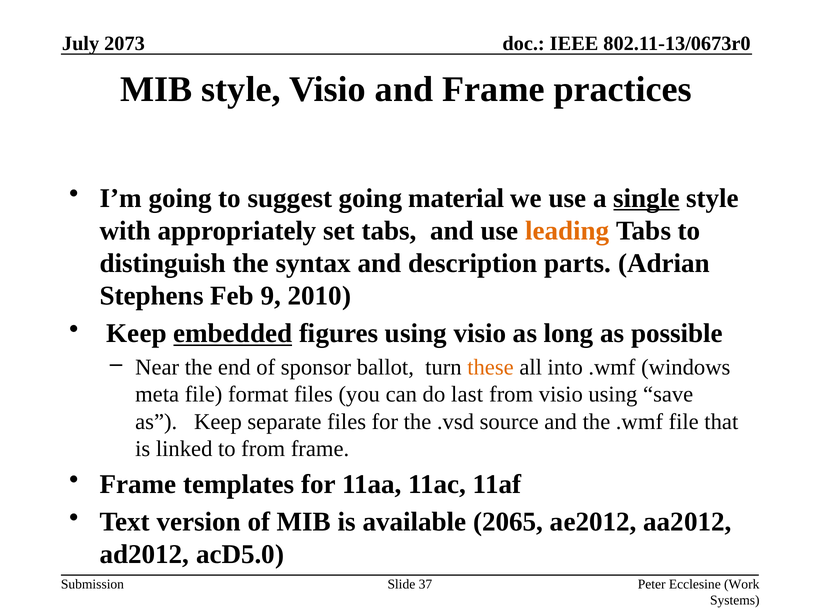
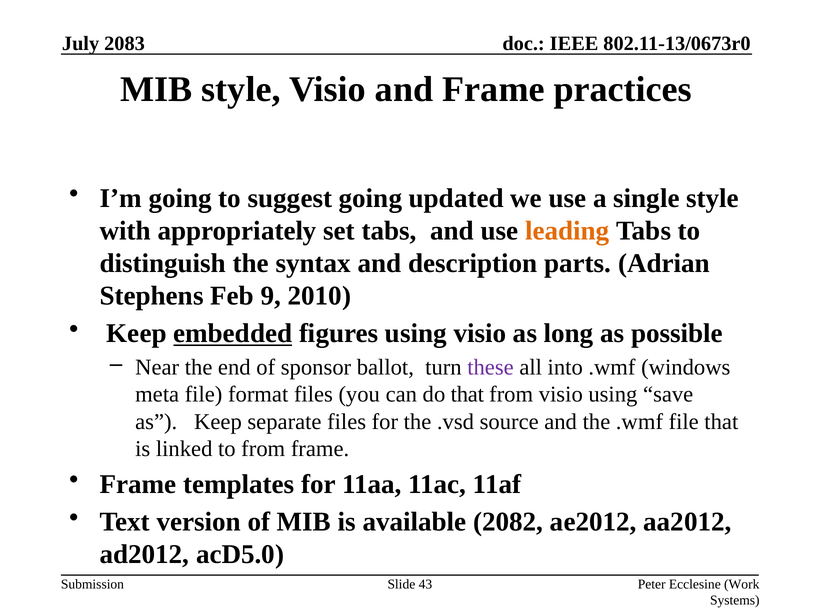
2073: 2073 -> 2083 (125, 44)
material: material -> updated (456, 198)
single underline: present -> none (646, 198)
these colour: orange -> purple (491, 368)
do last: last -> that (467, 395)
2065: 2065 -> 2082 (508, 523)
37: 37 -> 43 (425, 585)
